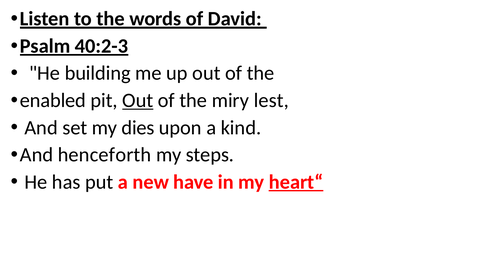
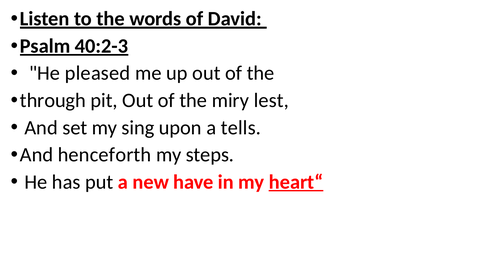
building: building -> pleased (98, 73)
enabled: enabled -> through (53, 100)
Out underline: present -> none (138, 100)
dies: dies -> sing (138, 127)
kind: kind -> tells (241, 127)
